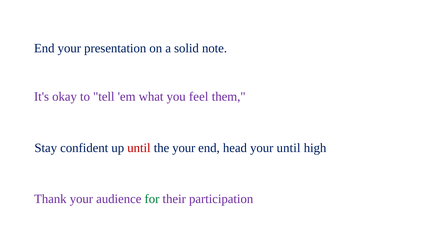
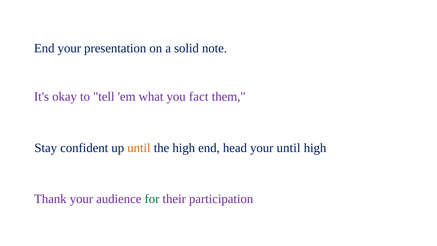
feel: feel -> fact (199, 97)
until colour: red -> orange (139, 148)
the your: your -> high (184, 148)
